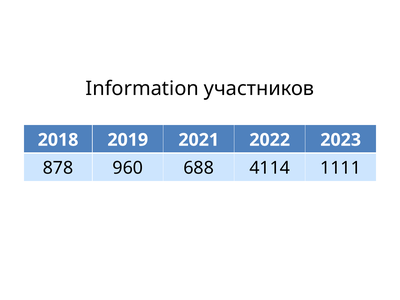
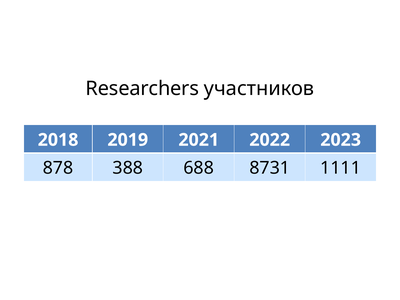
Information: Information -> Researchers (142, 89)
960: 960 -> 388 (128, 168)
4114: 4114 -> 8731 (270, 168)
